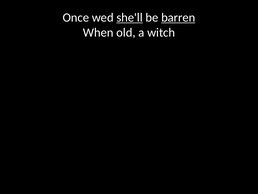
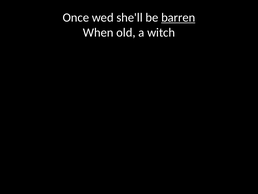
she'll underline: present -> none (130, 17)
